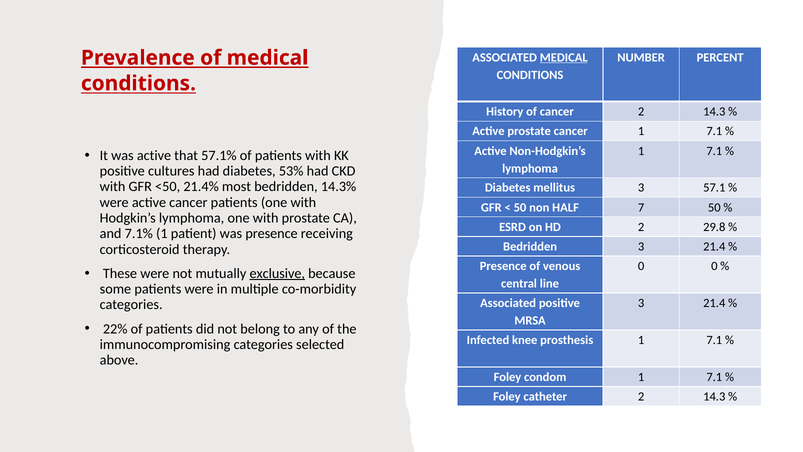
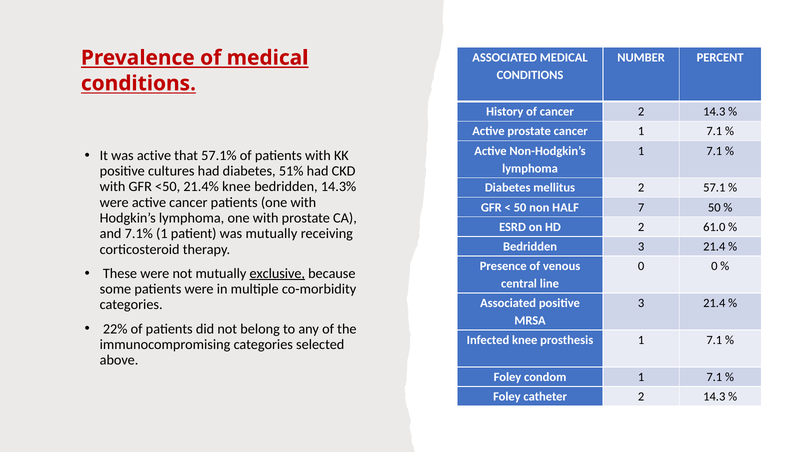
MEDICAL underline: present -> none (564, 57)
53%: 53% -> 51% (291, 171)
21.4% most: most -> knee (236, 187)
mellitus 3: 3 -> 2 (641, 188)
29.8: 29.8 -> 61.0 (714, 227)
was presence: presence -> mutually (271, 234)
